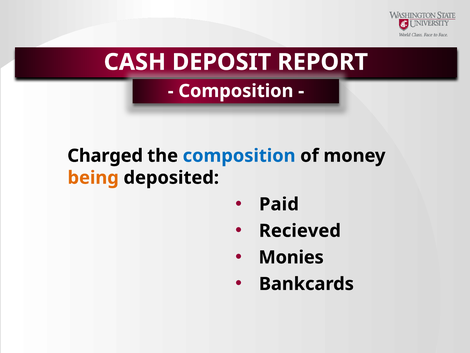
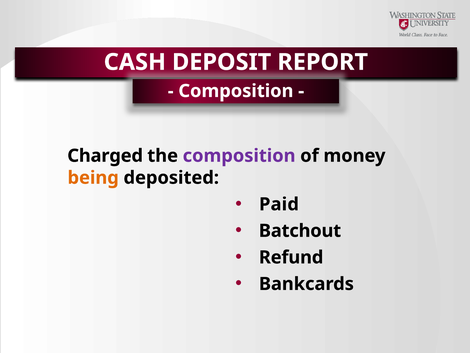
composition colour: blue -> purple (239, 156)
Recieved: Recieved -> Batchout (300, 231)
Monies: Monies -> Refund (291, 257)
